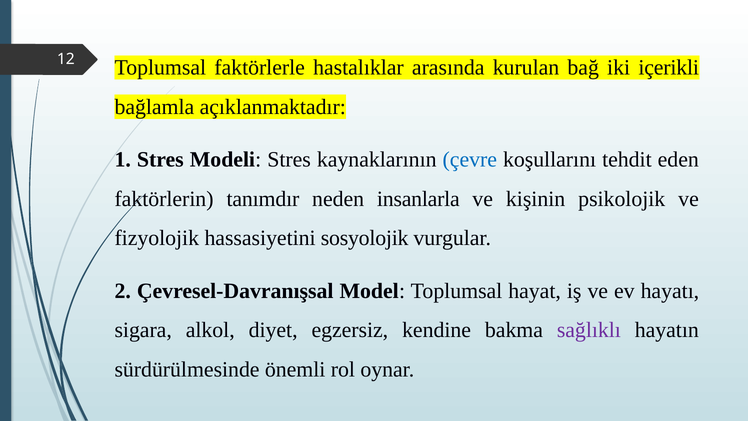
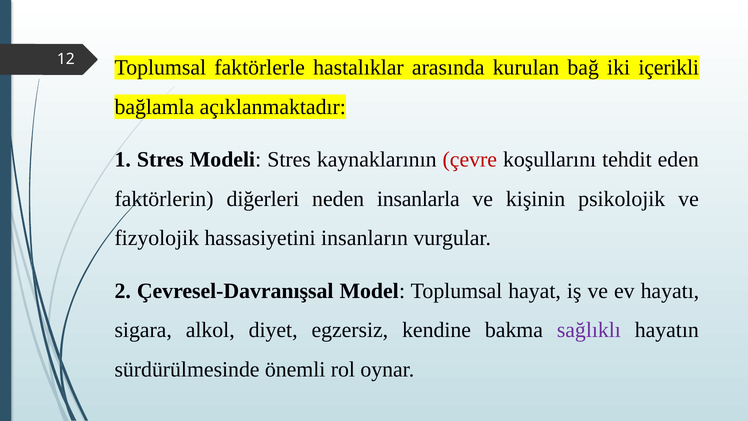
çevre colour: blue -> red (470, 160)
tanımdır: tanımdır -> diğerleri (263, 199)
sosyolojik: sosyolojik -> insanların (365, 238)
